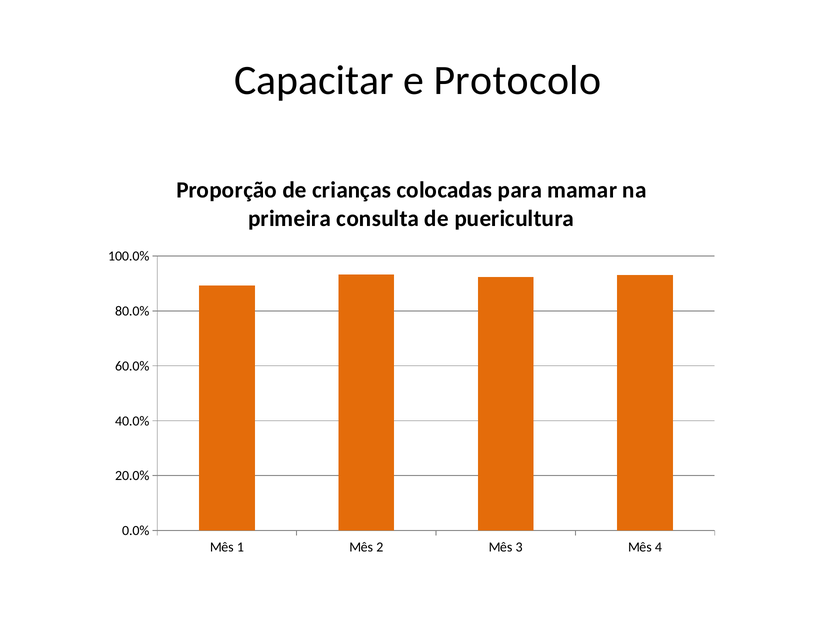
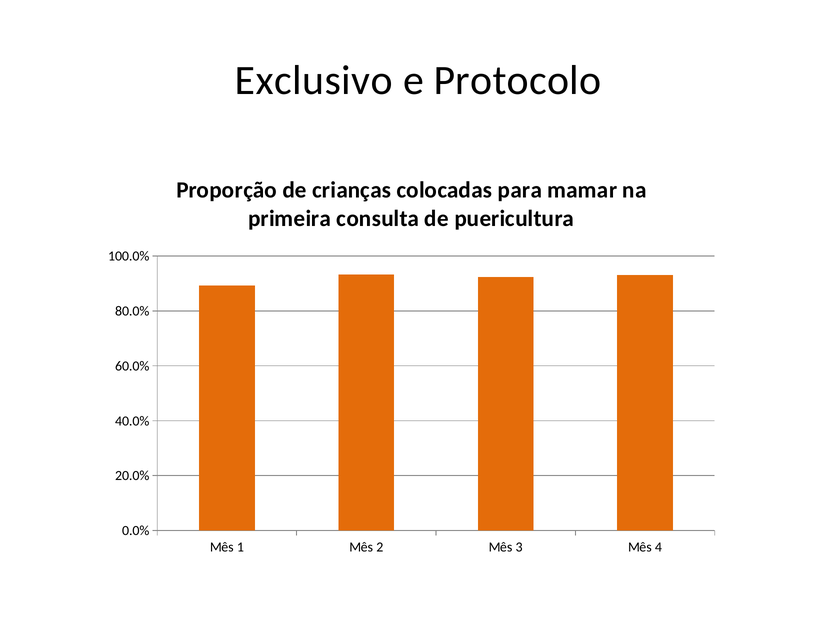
Capacitar: Capacitar -> Exclusivo (314, 80)
